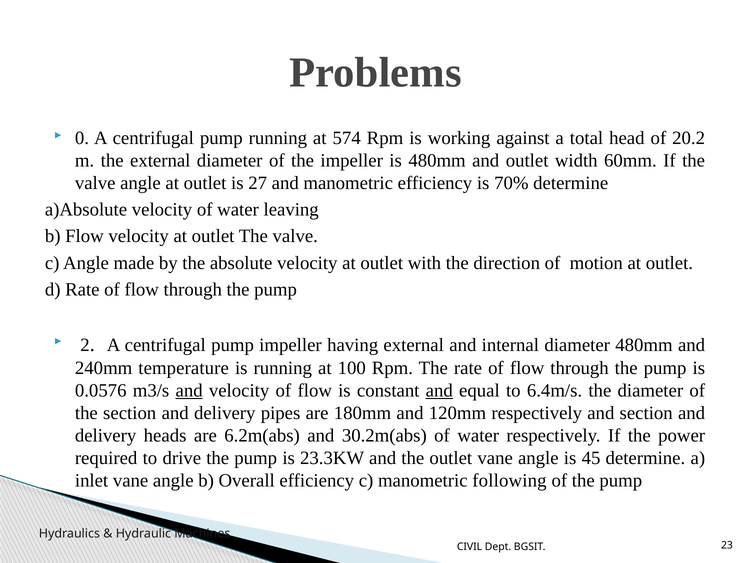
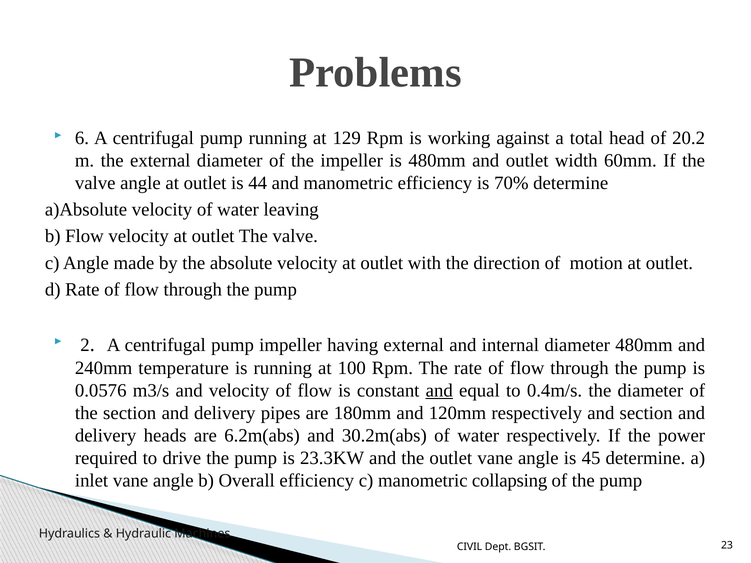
0: 0 -> 6 (82, 138)
574: 574 -> 129 (347, 138)
27: 27 -> 44 (258, 183)
and underline: present -> none (189, 391)
6.4m/s: 6.4m/s -> 0.4m/s (555, 391)
following: following -> collapsing (510, 481)
